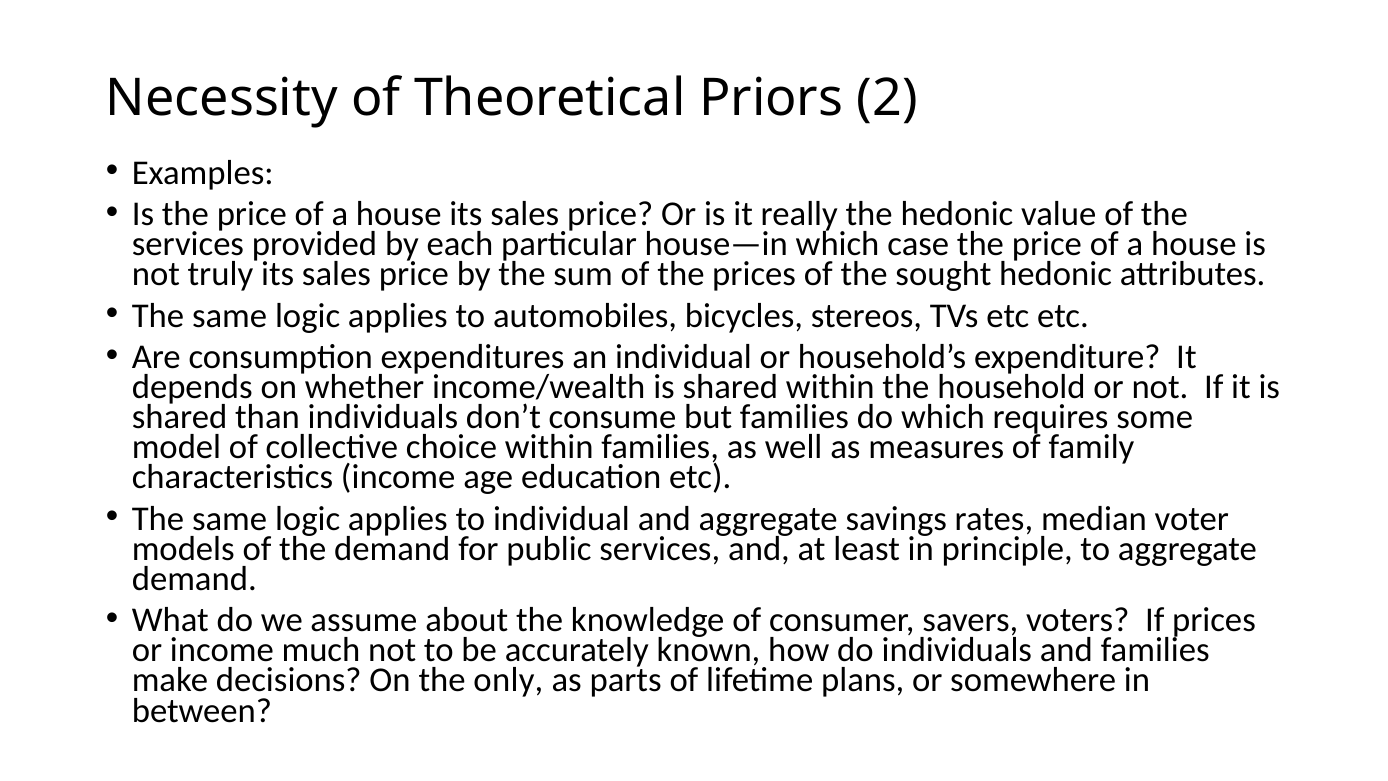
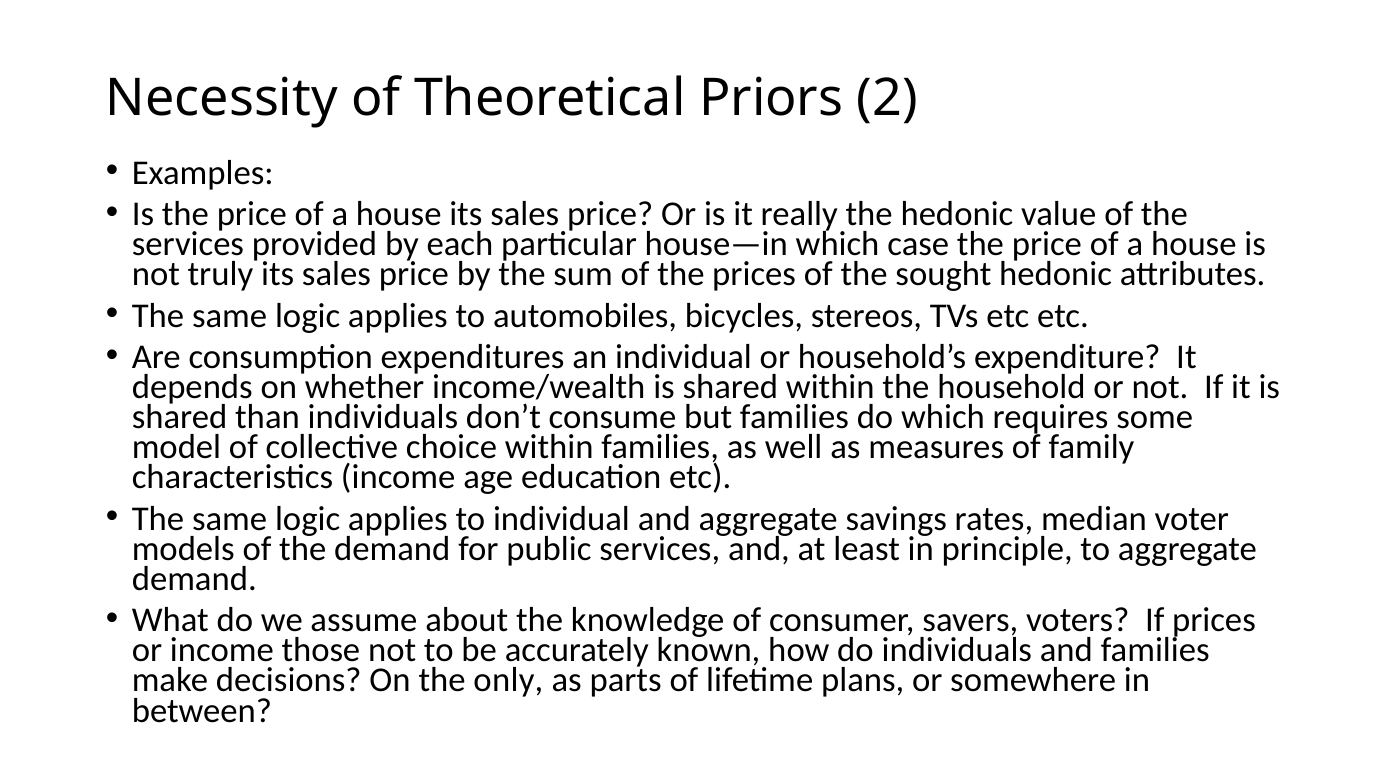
much: much -> those (321, 650)
